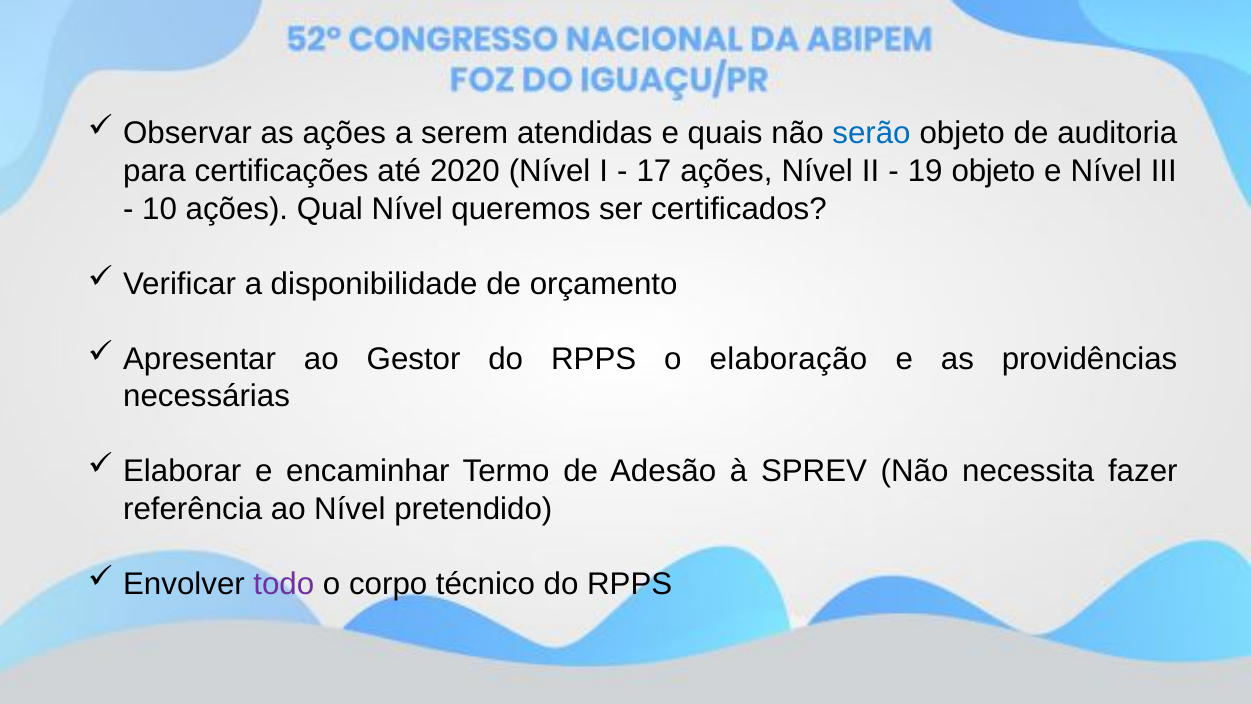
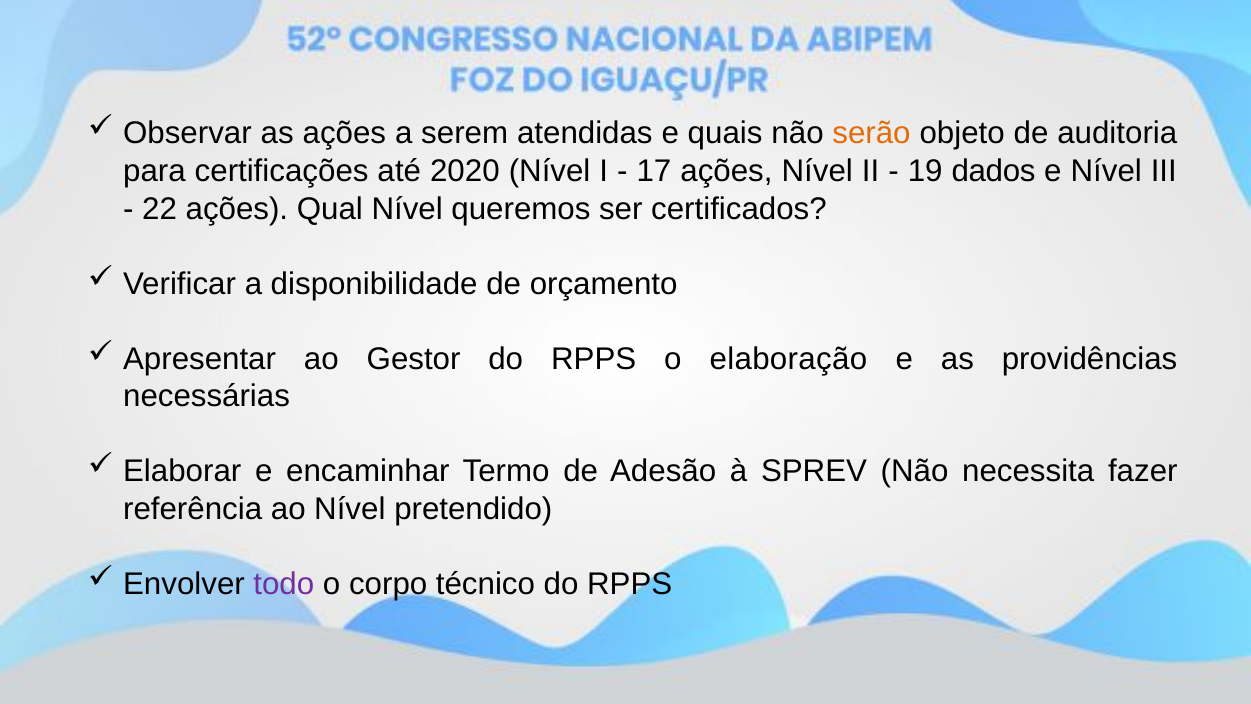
serão colour: blue -> orange (872, 134)
19 objeto: objeto -> dados (994, 171)
10: 10 -> 22 (160, 209)
